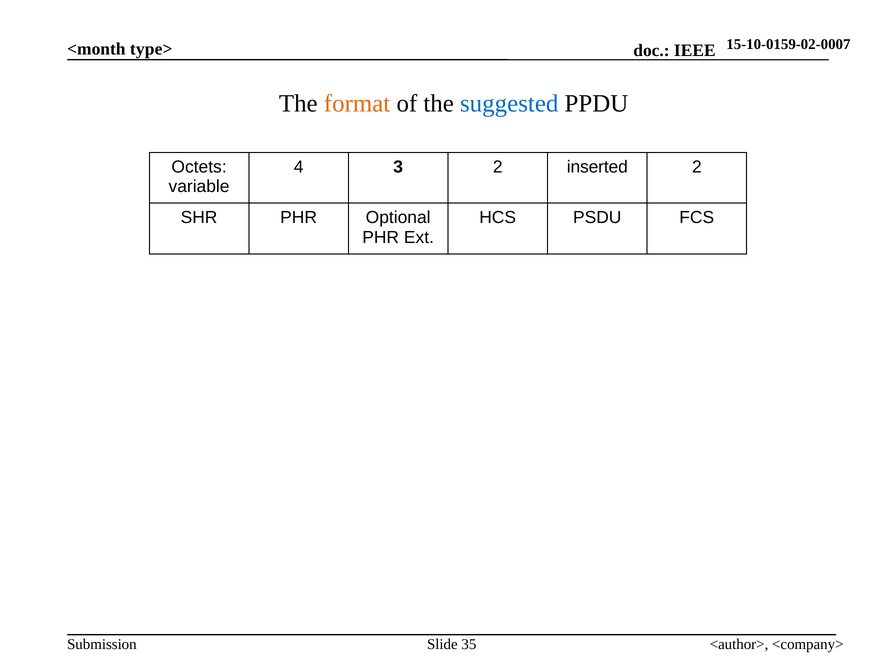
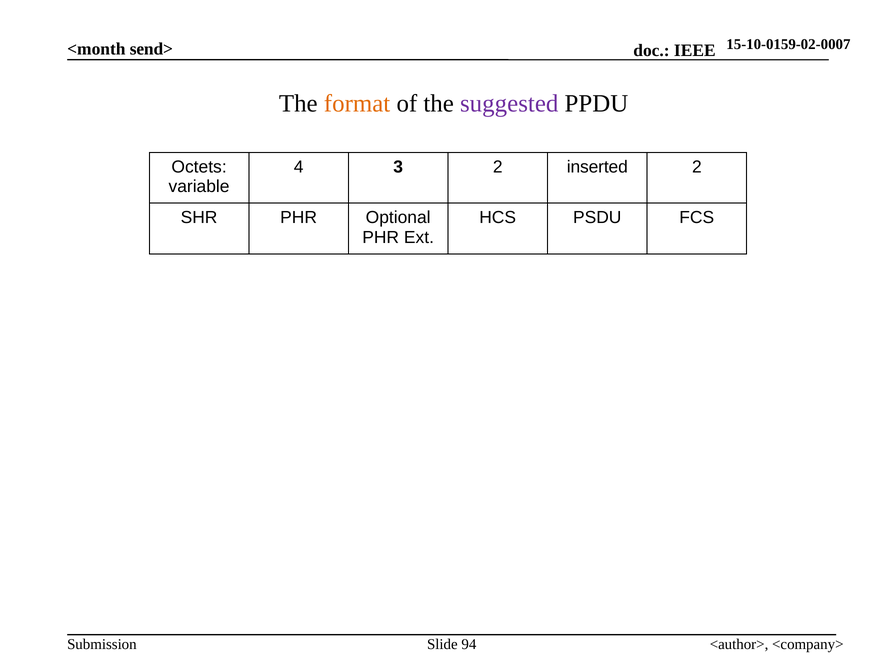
type>: type> -> send> (151, 49)
suggested colour: blue -> purple (509, 104)
35: 35 -> 94 (469, 644)
